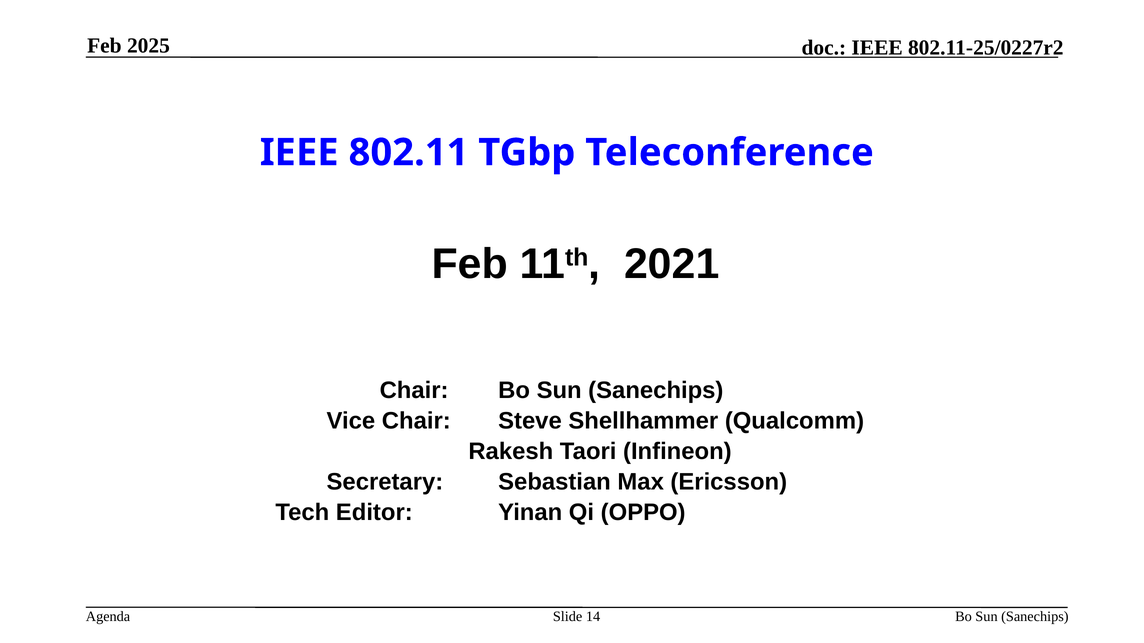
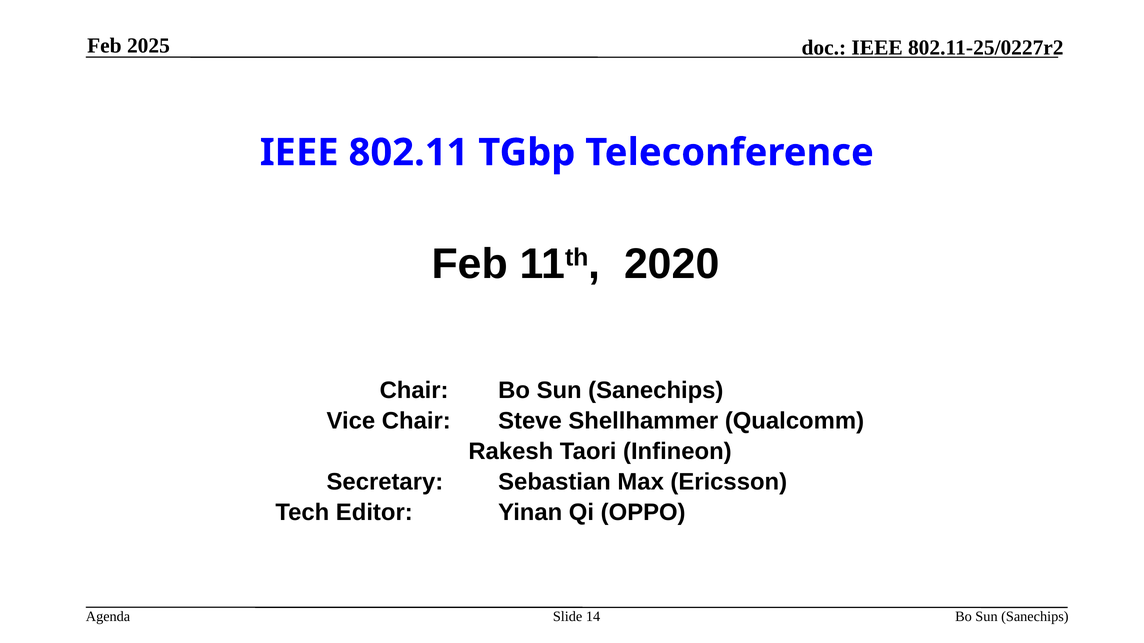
2021: 2021 -> 2020 (672, 264)
